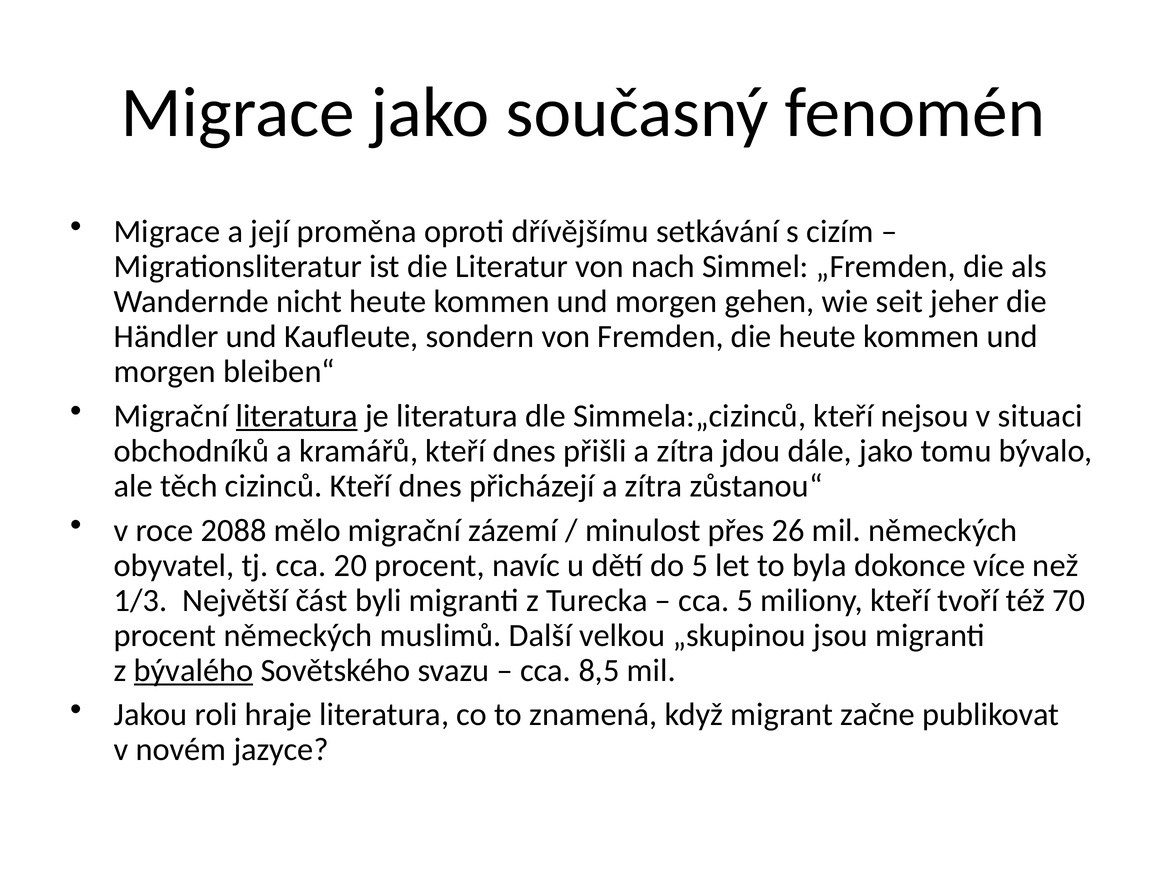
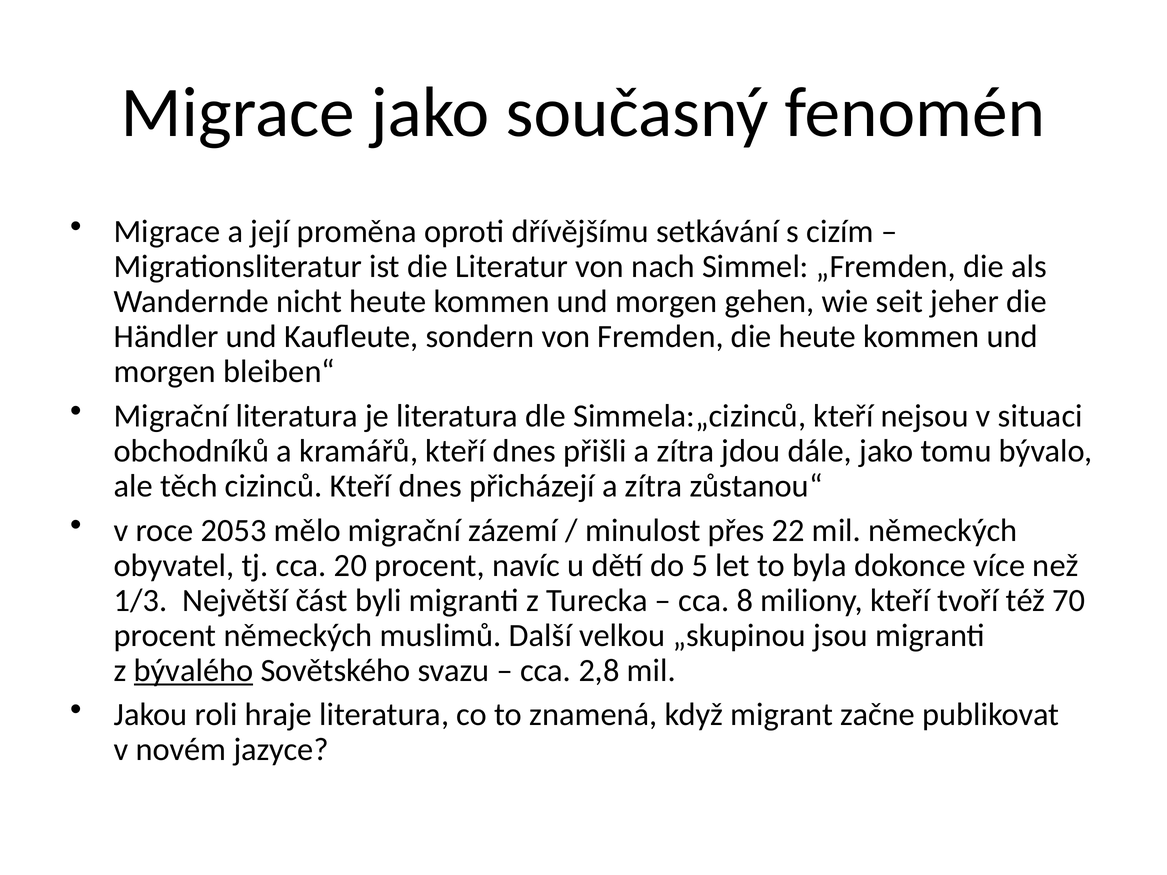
literatura underline: present -> none (297, 416)
2088: 2088 -> 2053 (234, 531)
26: 26 -> 22 (788, 531)
cca 5: 5 -> 8 (745, 601)
8,5: 8,5 -> 2,8 (599, 671)
